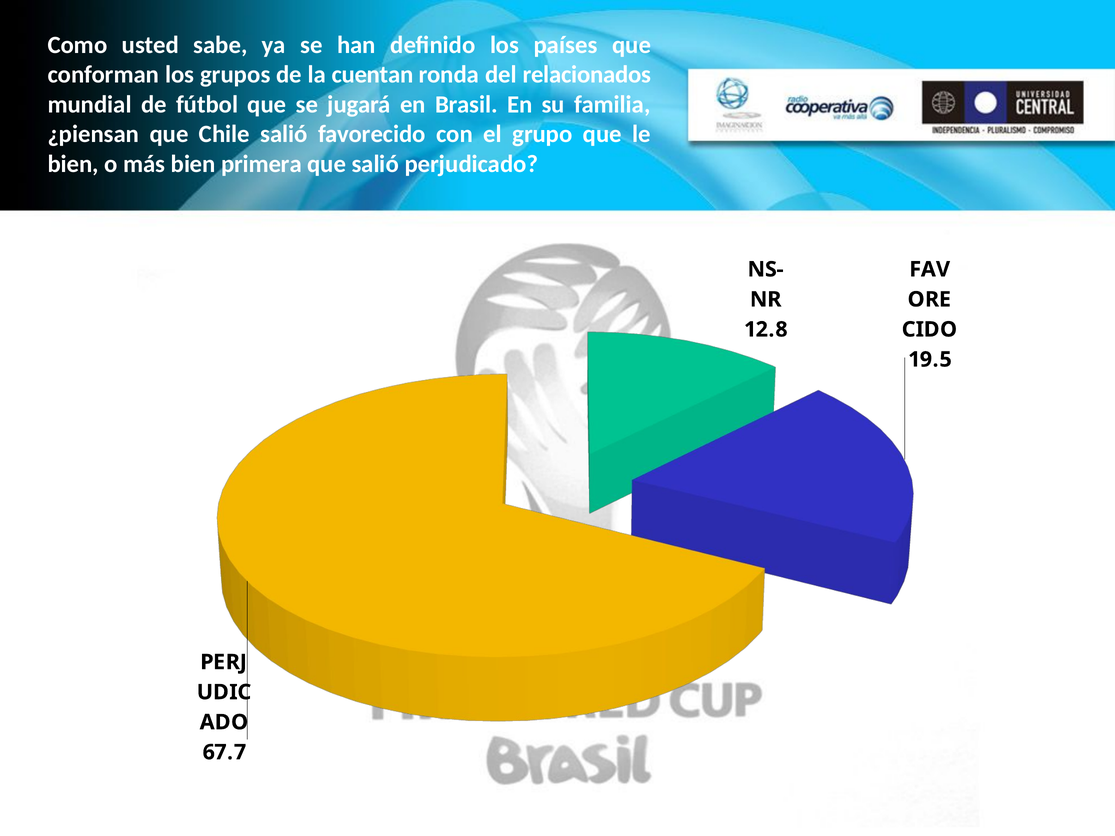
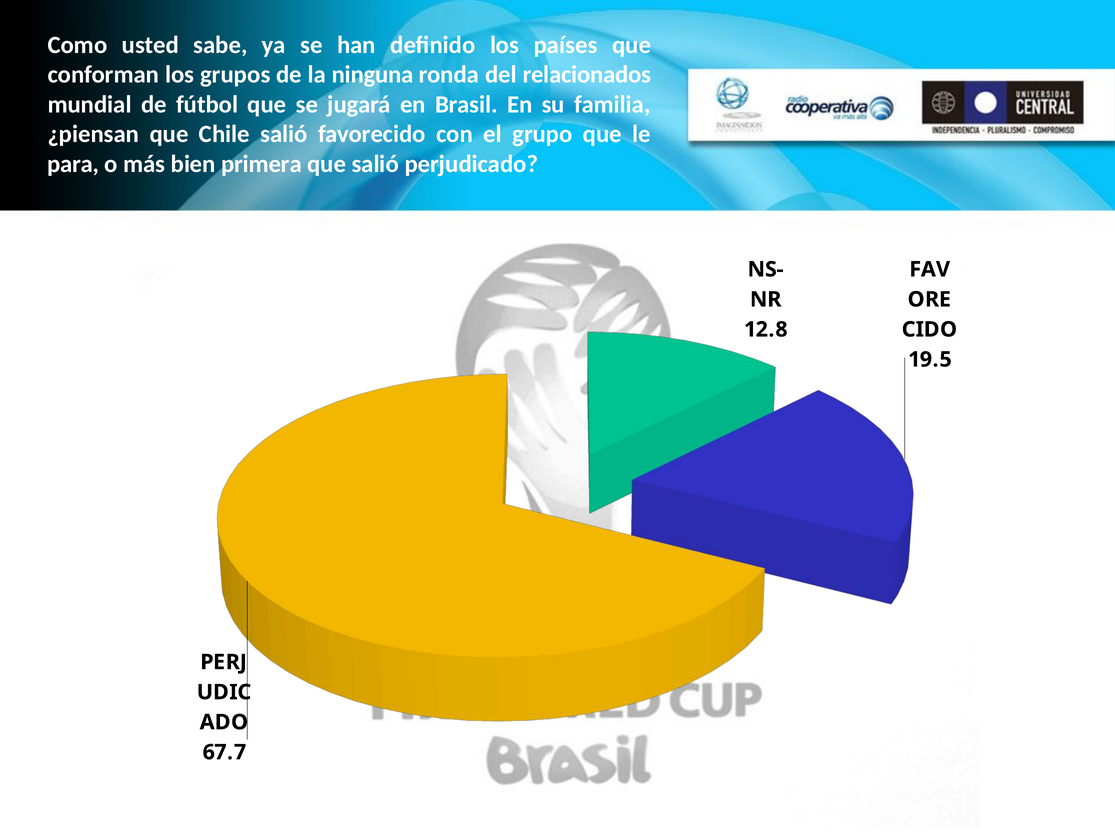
cuentan: cuentan -> ninguna (373, 75)
bien: bien -> para (73, 164)
